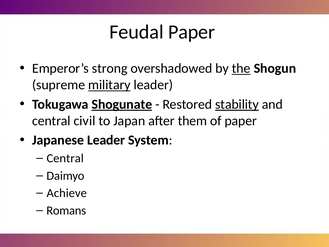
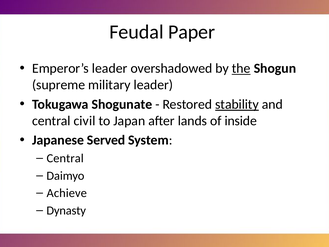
Emperor’s strong: strong -> leader (110, 68)
military underline: present -> none (109, 85)
Shogunate underline: present -> none (122, 104)
them: them -> lands (192, 121)
of paper: paper -> inside (241, 121)
Japanese Leader: Leader -> Served (106, 140)
Romans: Romans -> Dynasty (66, 210)
